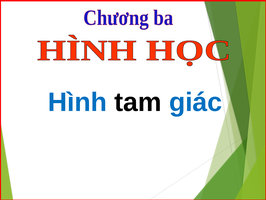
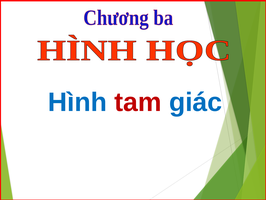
tam colour: black -> red (138, 102)
